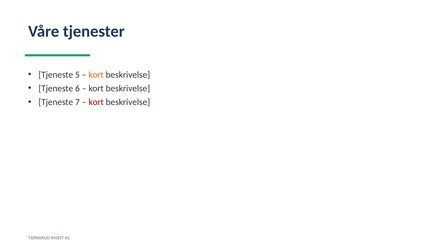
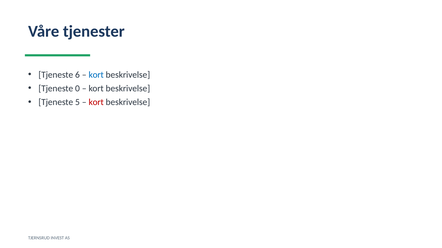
5: 5 -> 6 (77, 75)
kort colour: orange -> blue (96, 75)
6: 6 -> 0 (77, 89)
7: 7 -> 5 (77, 103)
